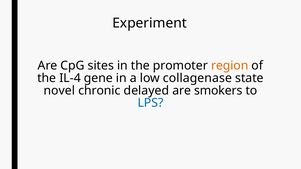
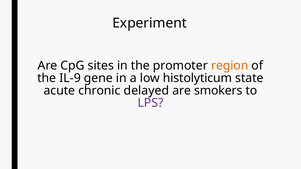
IL-4: IL-4 -> IL-9 (70, 78)
collagenase: collagenase -> histolyticum (198, 78)
novel: novel -> acute (59, 91)
LPS colour: blue -> purple (150, 103)
